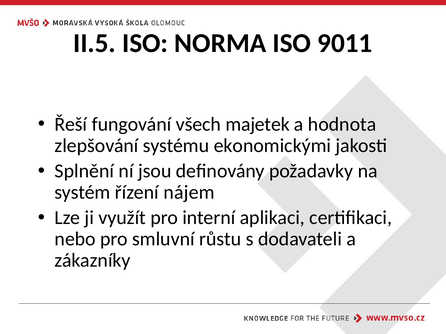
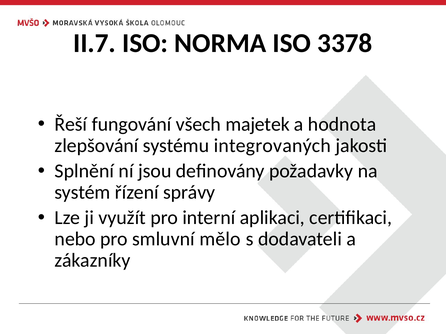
II.5: II.5 -> II.7 (95, 43)
9011: 9011 -> 3378 (345, 43)
ekonomickými: ekonomickými -> integrovaných (272, 146)
nájem: nájem -> správy (189, 193)
růstu: růstu -> mělo (220, 239)
